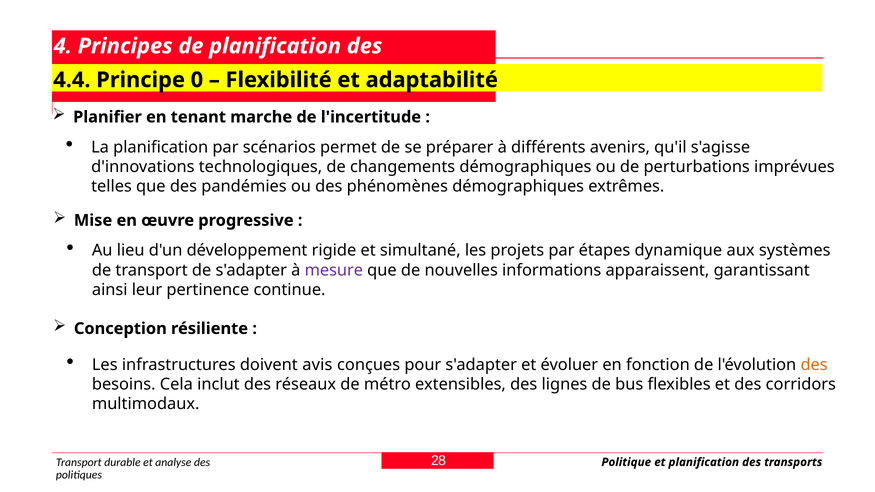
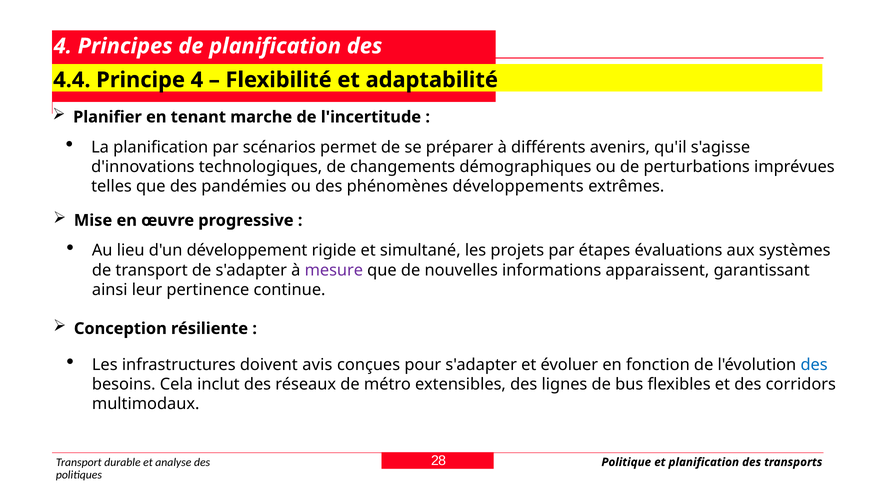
0: 0 -> 4 (197, 80)
phénomènes démographiques: démographiques -> développements (518, 187)
dynamique: dynamique -> évaluations (678, 251)
des colour: orange -> blue (814, 365)
